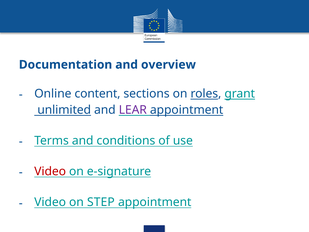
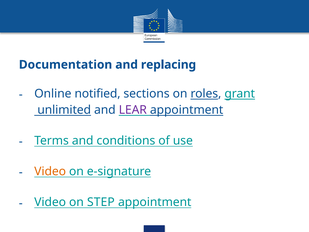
overview: overview -> replacing (169, 65)
content: content -> notified (98, 93)
Video colour: red -> orange (50, 171)
